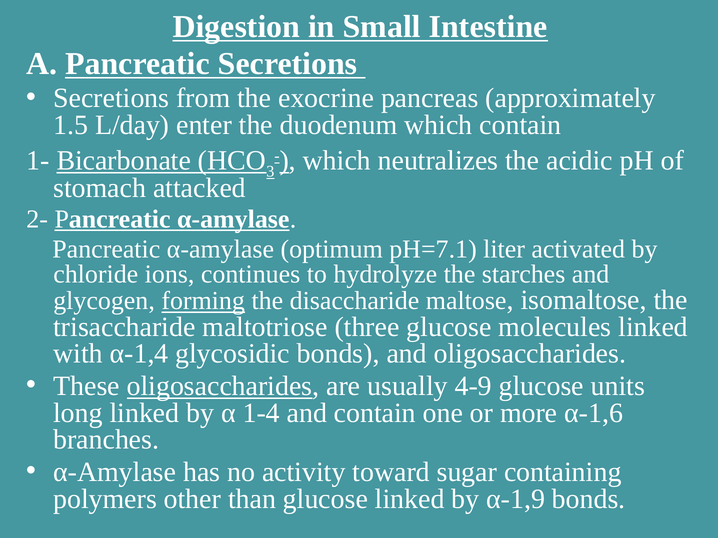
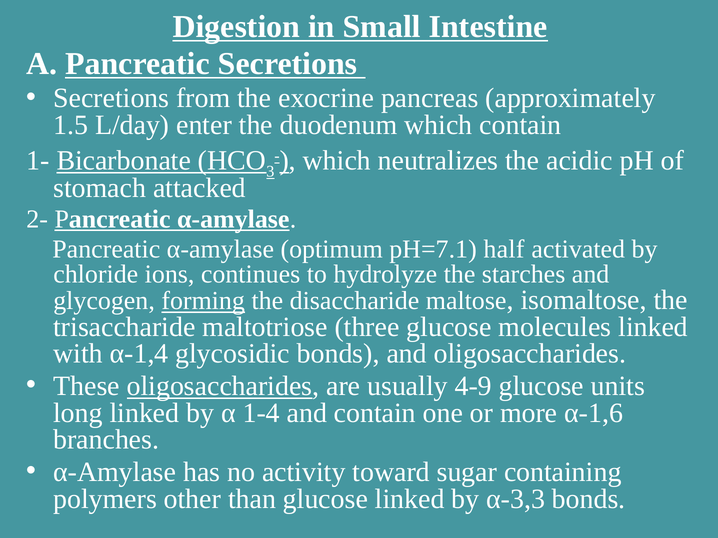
liter: liter -> half (504, 250)
α-1,9: α-1,9 -> α-3,3 (516, 499)
